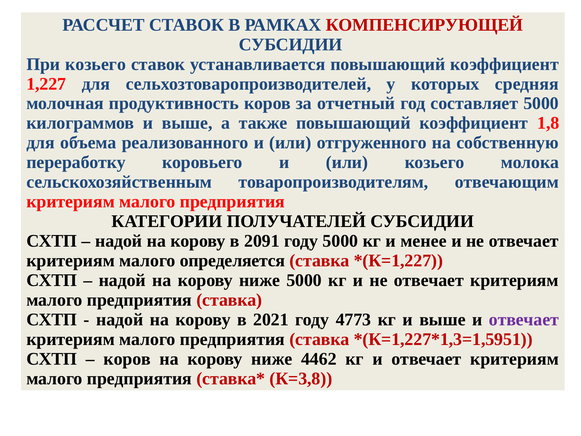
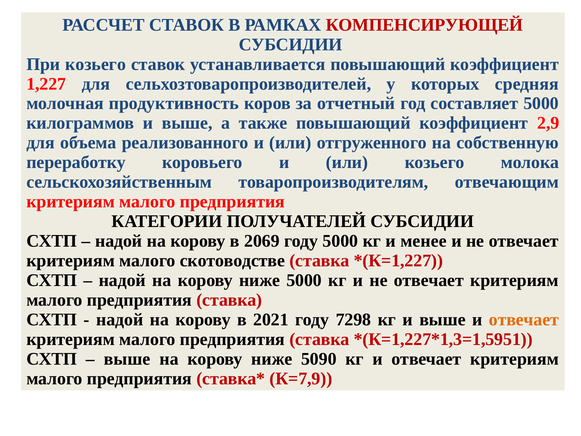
1,8: 1,8 -> 2,9 (548, 123)
2091: 2091 -> 2069 (262, 241)
определяется: определяется -> скотоводстве (232, 261)
4773: 4773 -> 7298 (353, 320)
отвечает colour: purple -> orange (524, 320)
коров: коров -> выше (127, 359)
4462: 4462 -> 5090 (319, 359)
К=3,8: К=3,8 -> К=7,9 (301, 378)
